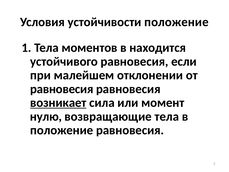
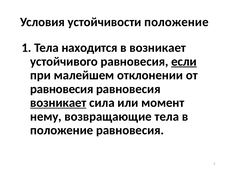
моментов: моментов -> находится (90, 48)
в находится: находится -> возникает (158, 48)
если underline: none -> present (184, 61)
нулю: нулю -> нему (46, 116)
